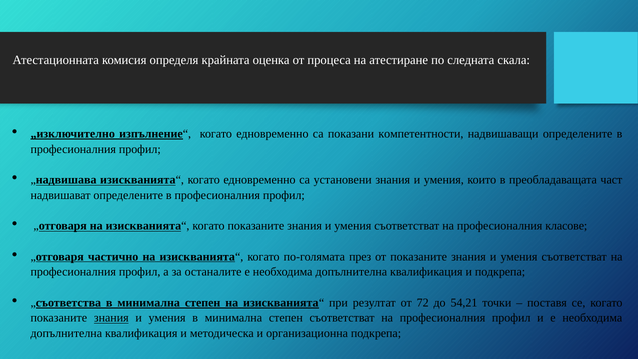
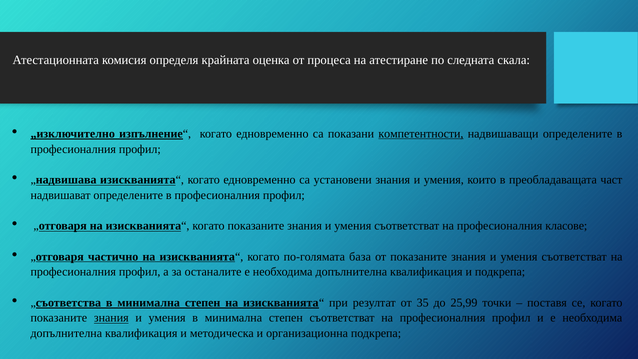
компетентности underline: none -> present (421, 134)
през: през -> база (360, 257)
72: 72 -> 35 (423, 303)
54,21: 54,21 -> 25,99 (464, 303)
